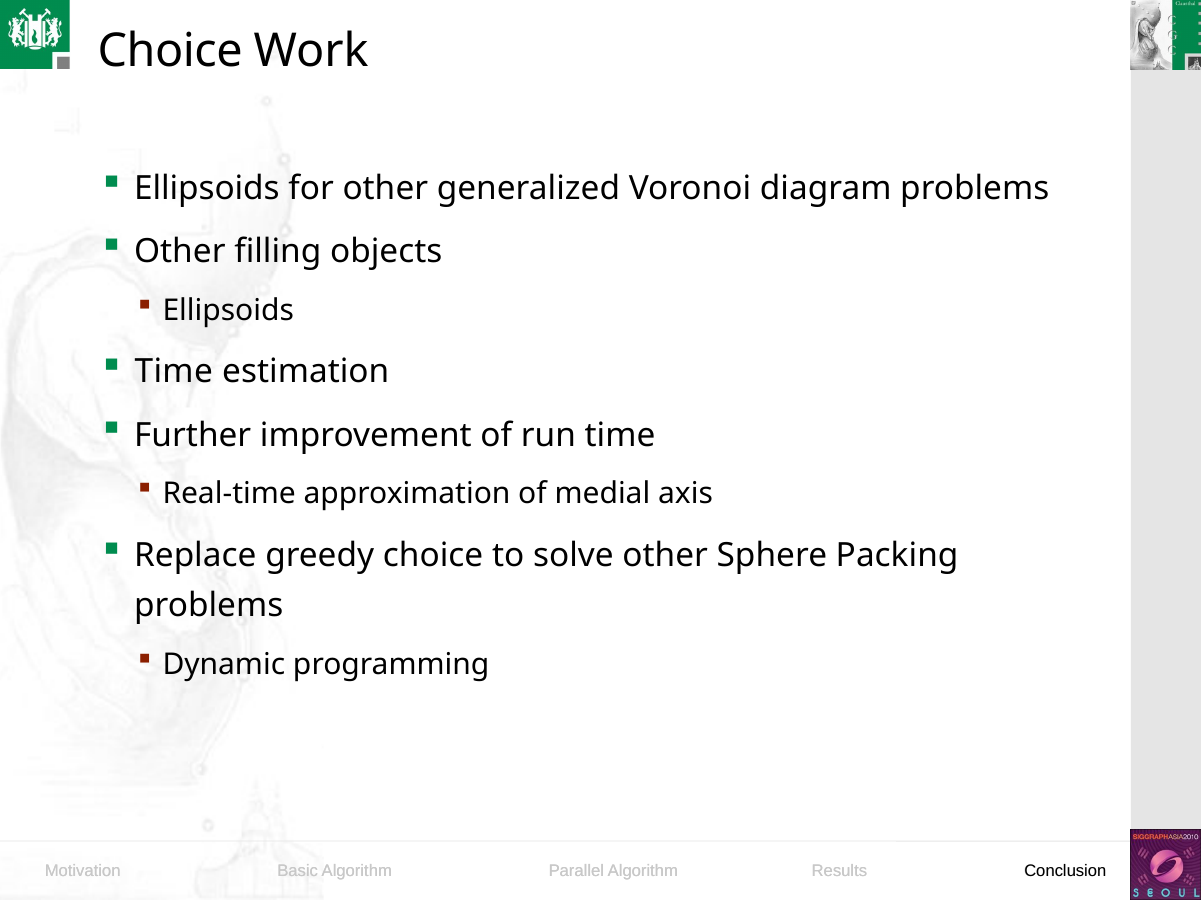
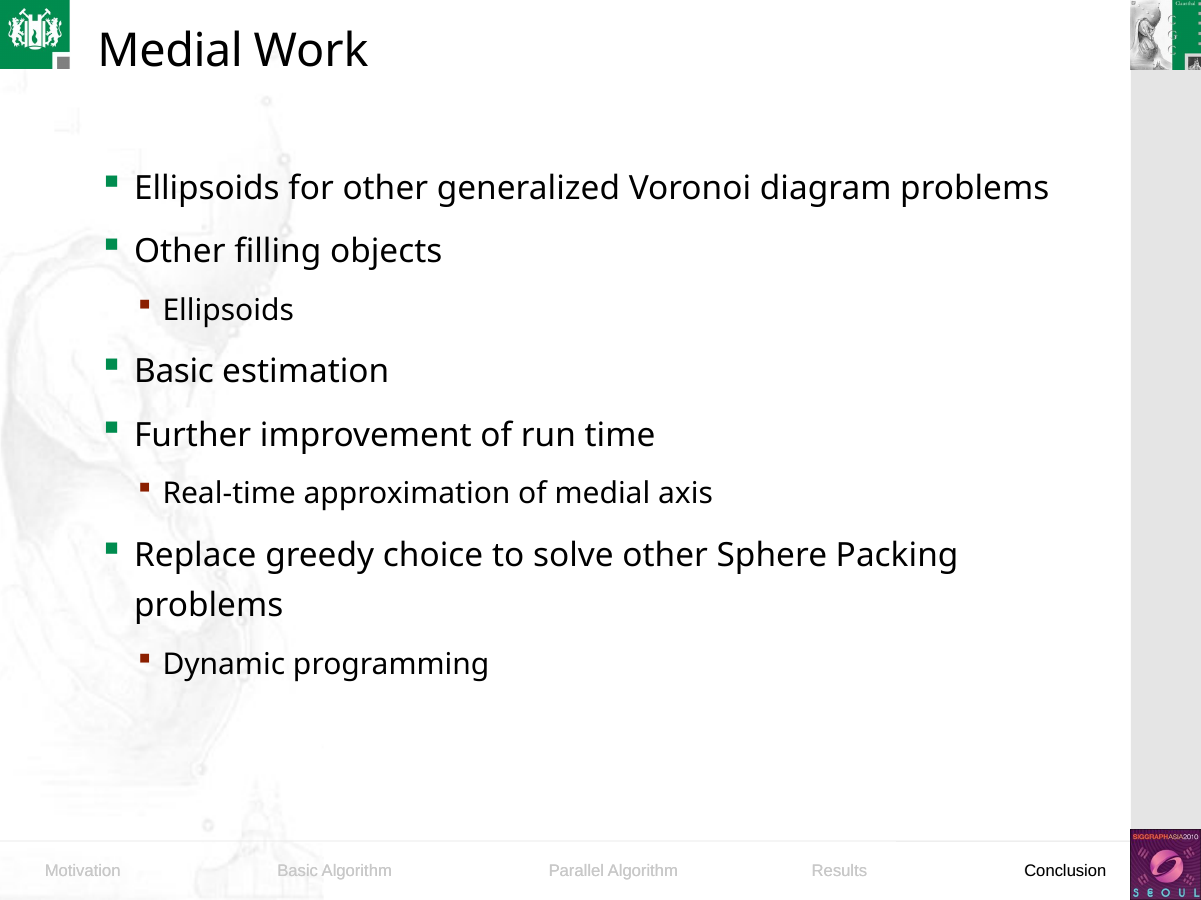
Choice: Choice -> Medial (170, 51)
Time: Time -> Basic (174, 372)
